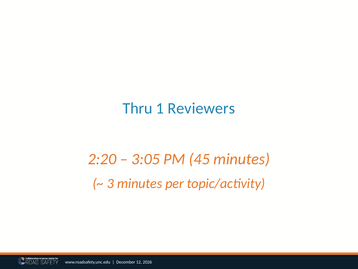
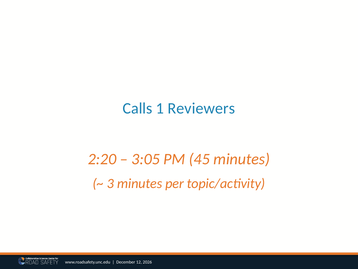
Thru: Thru -> Calls (138, 108)
